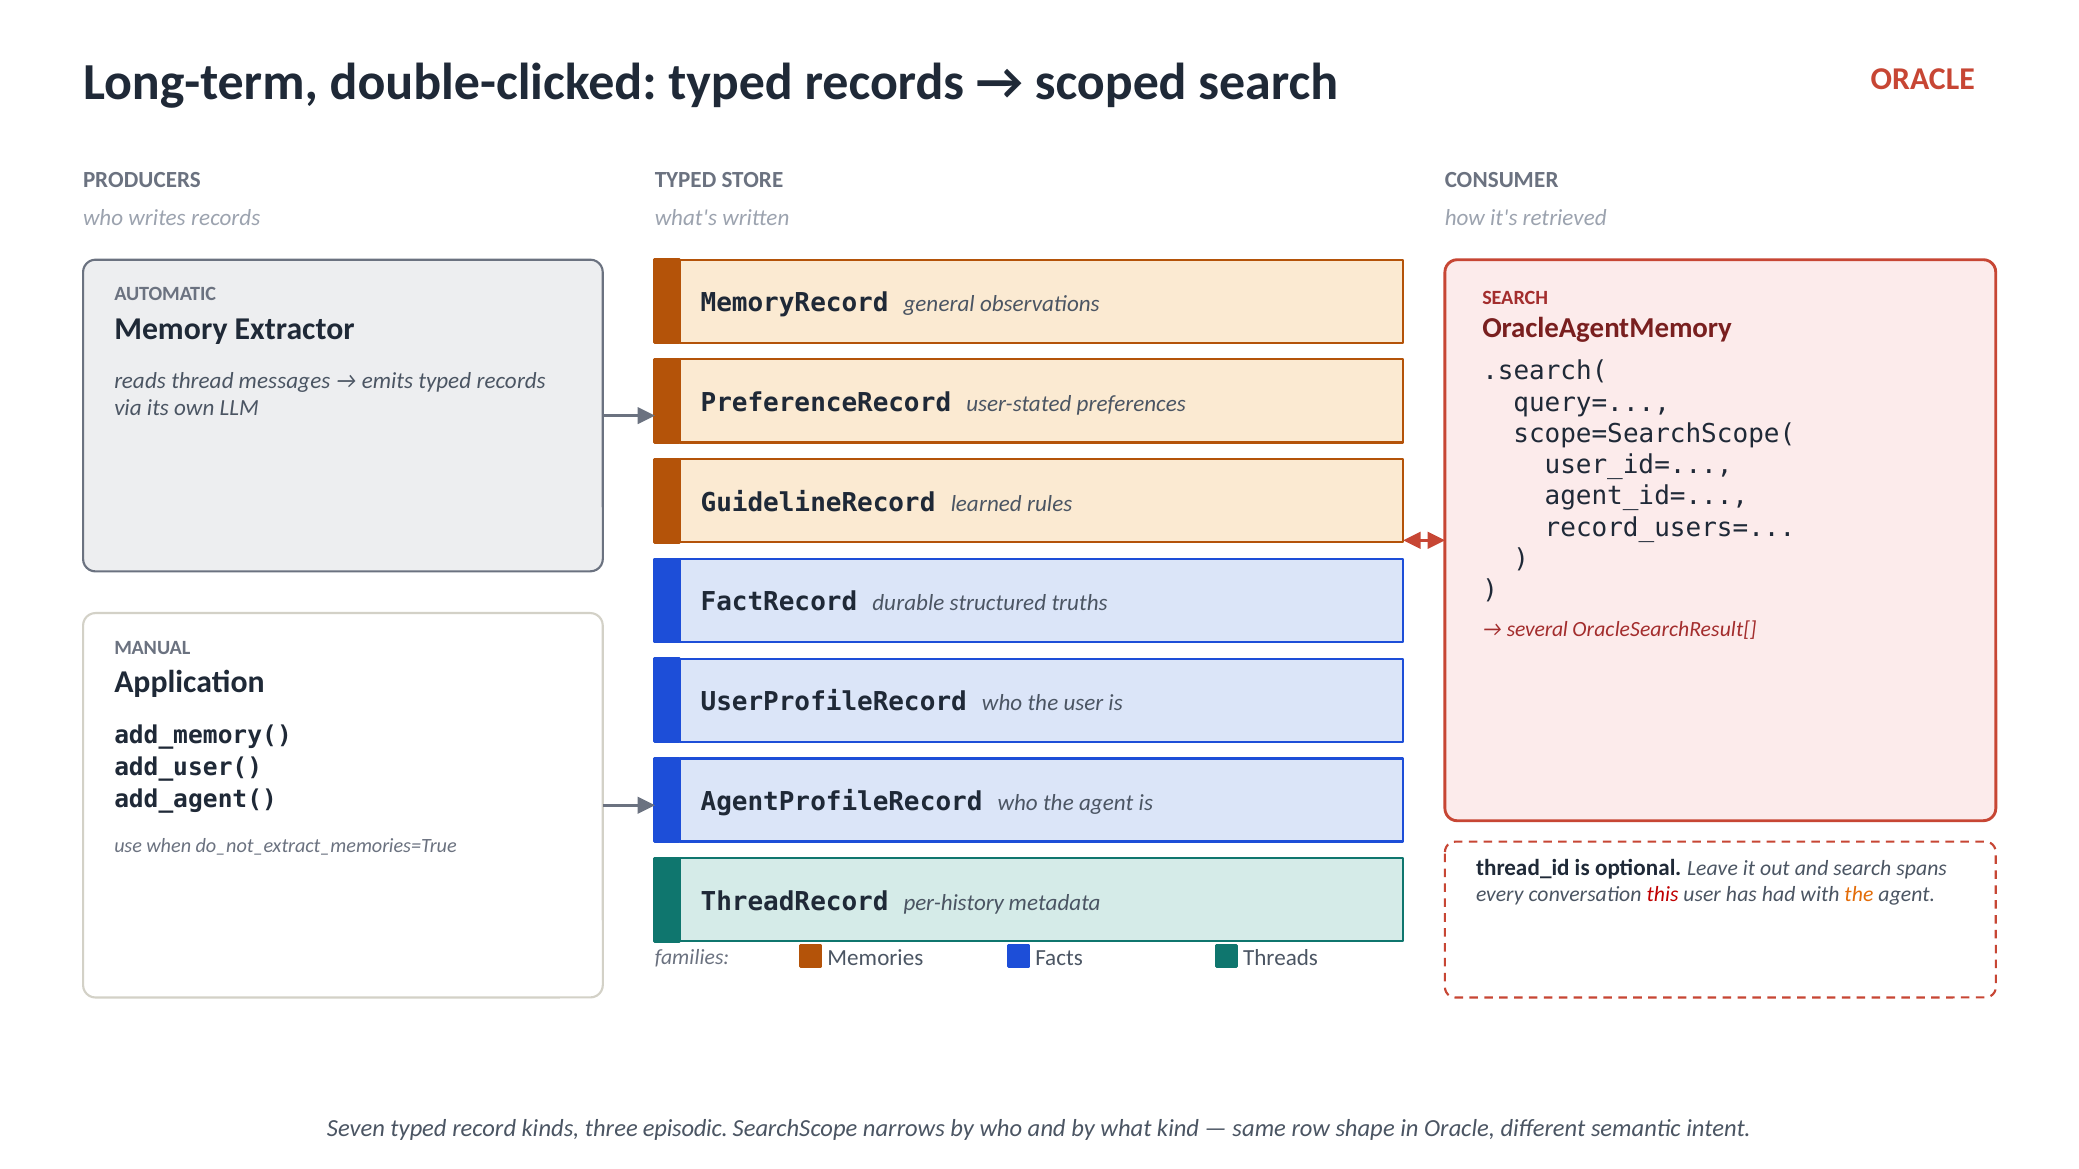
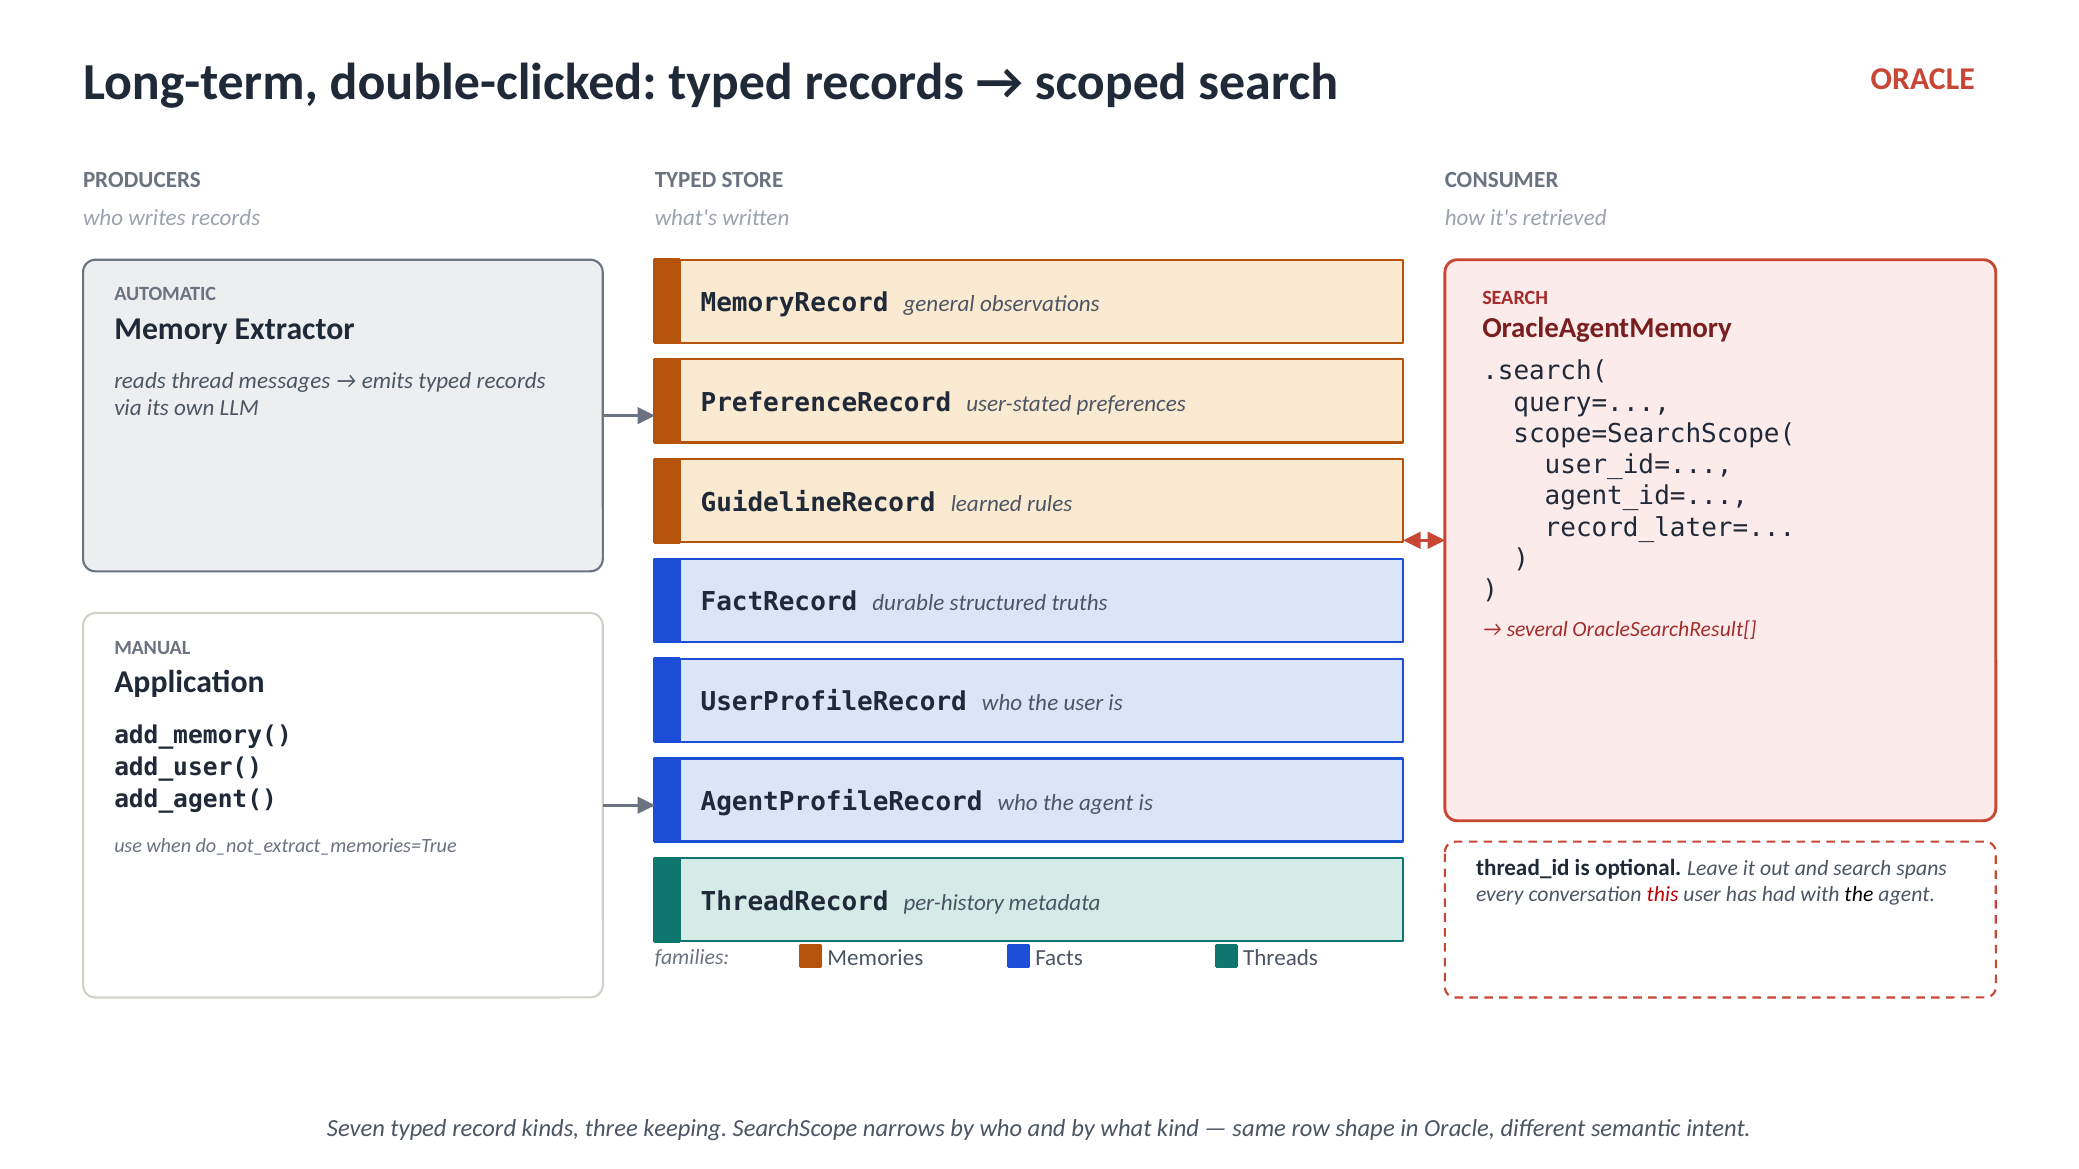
record_users=: record_users= -> record_later= (1670, 528)
the colour: orange -> black (1859, 895)
episodic: episodic -> keeping (685, 1128)
